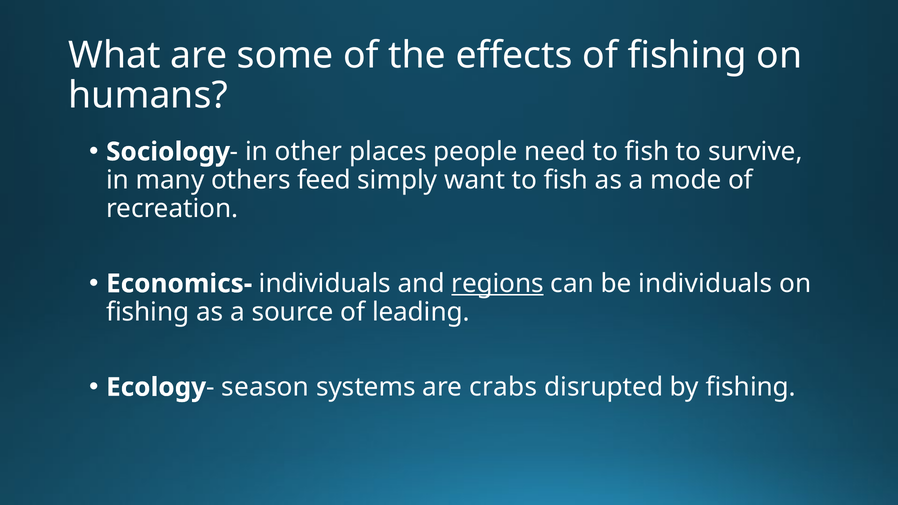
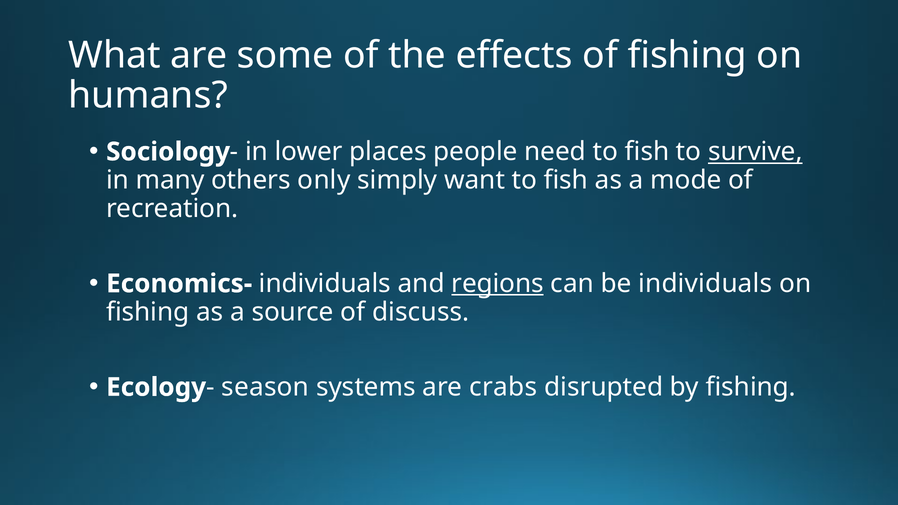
other: other -> lower (309, 152)
survive underline: none -> present (755, 152)
feed: feed -> only (324, 180)
leading: leading -> discuss (421, 312)
